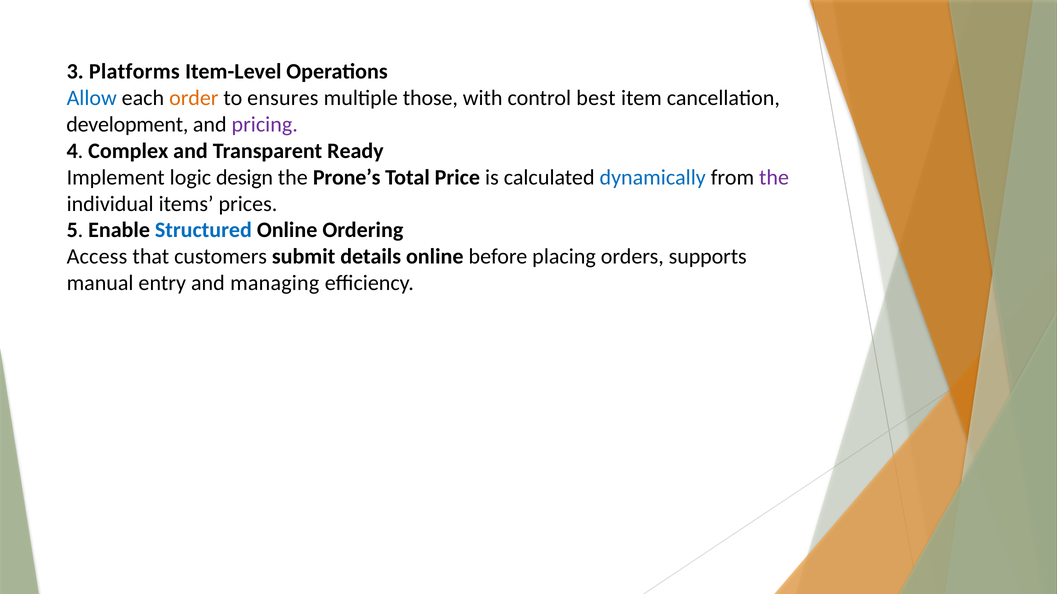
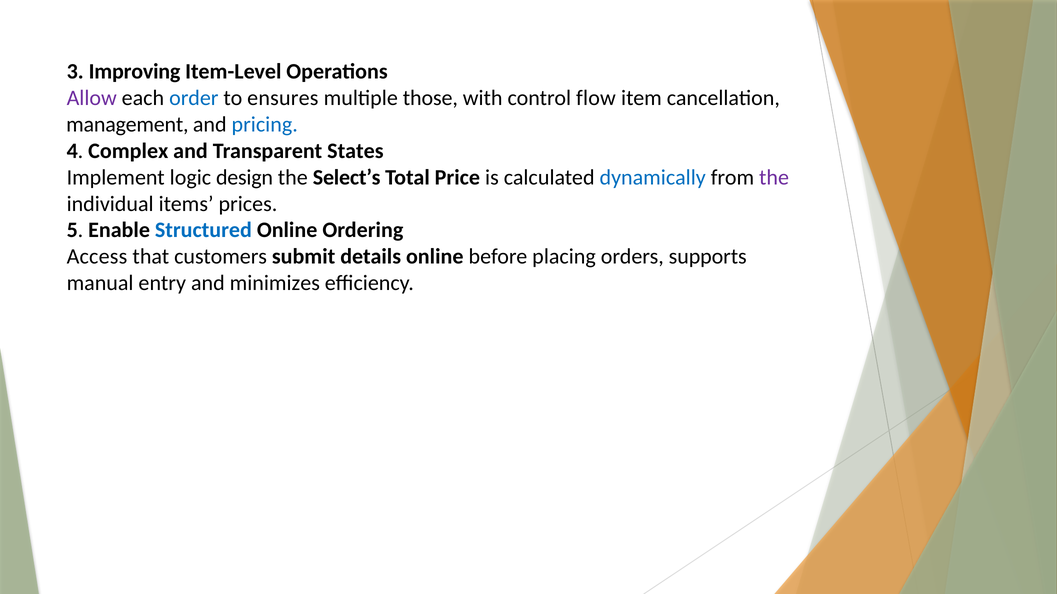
Platforms: Platforms -> Improving (135, 72)
Allow colour: blue -> purple (92, 98)
order colour: orange -> blue (194, 98)
best: best -> flow (596, 98)
development: development -> management (127, 125)
pricing colour: purple -> blue (265, 125)
Ready: Ready -> States (355, 151)
Prone’s: Prone’s -> Select’s (347, 177)
managing: managing -> minimizes (275, 283)
